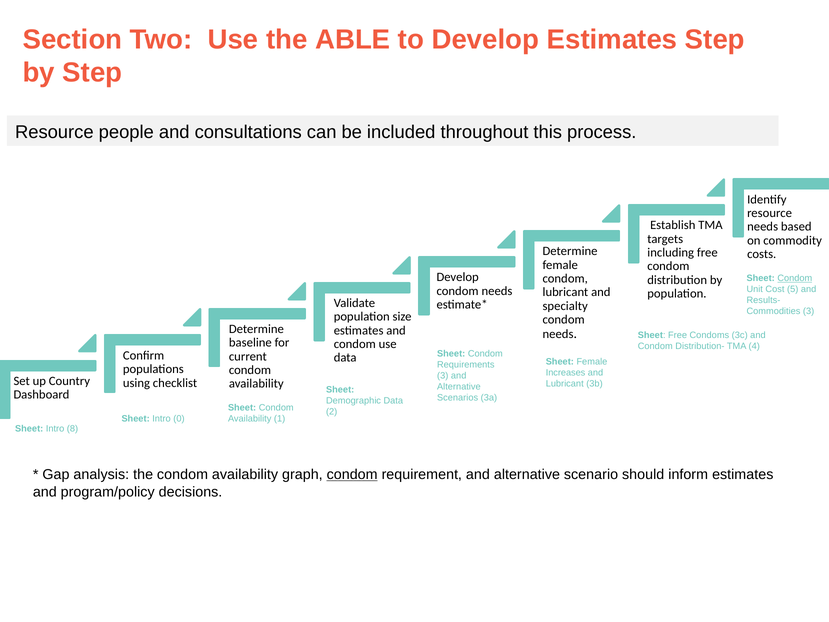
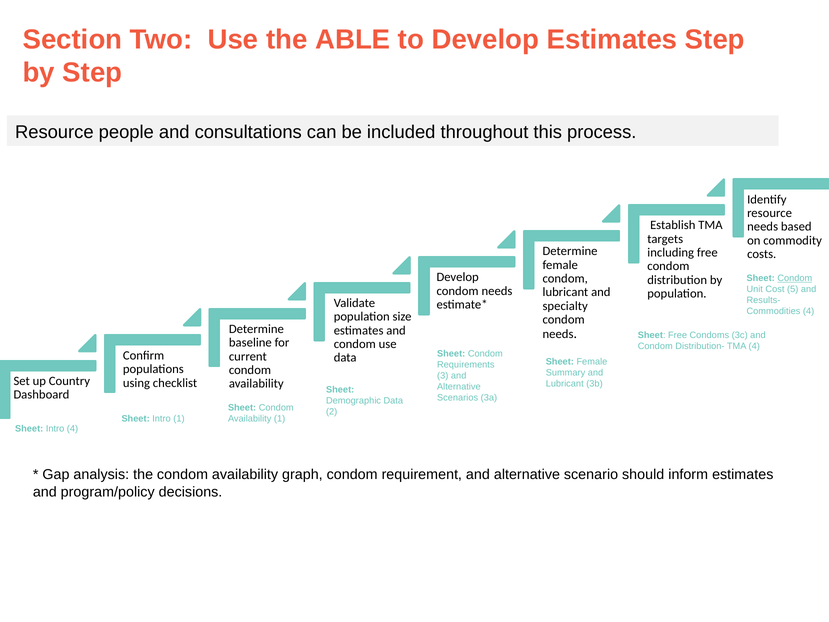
3: 3 -> 4 (809, 311)
Increases: Increases -> Summary (566, 373)
Intro 0: 0 -> 1 (179, 419)
Intro 8: 8 -> 4 (73, 428)
condom underline: present -> none (352, 474)
